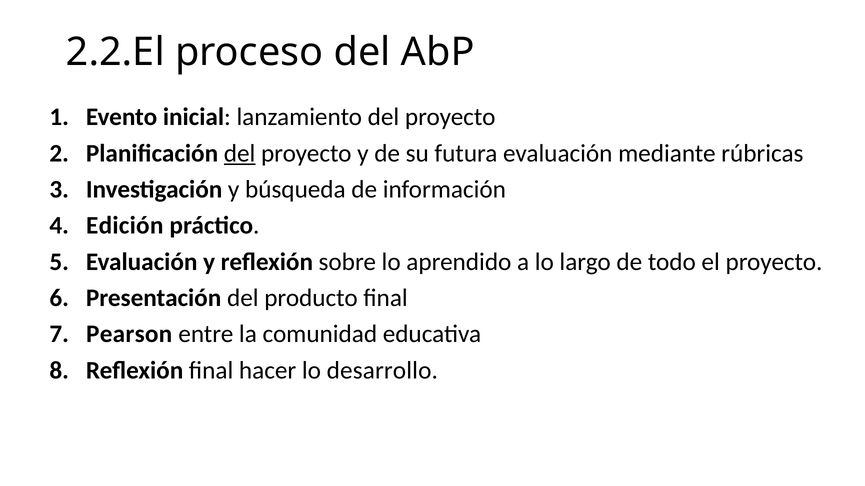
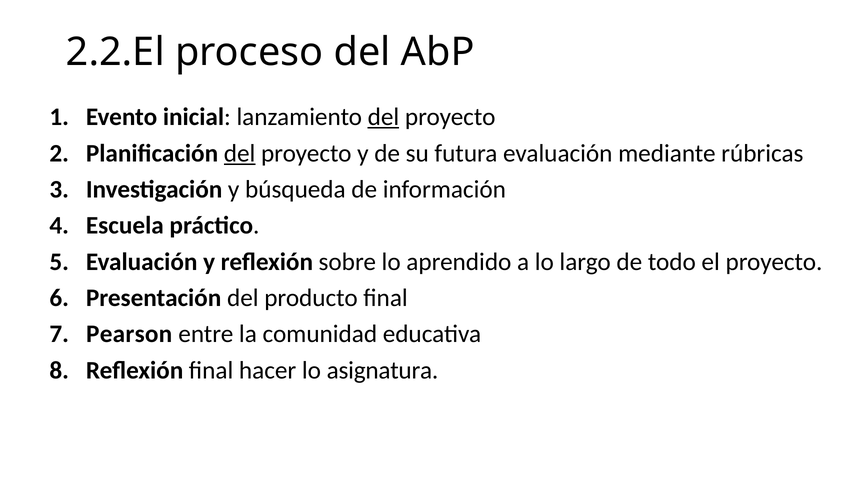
del underline: none -> present (383, 117)
Edición: Edición -> Escuela (125, 226)
desarrollo: desarrollo -> asignatura (383, 371)
